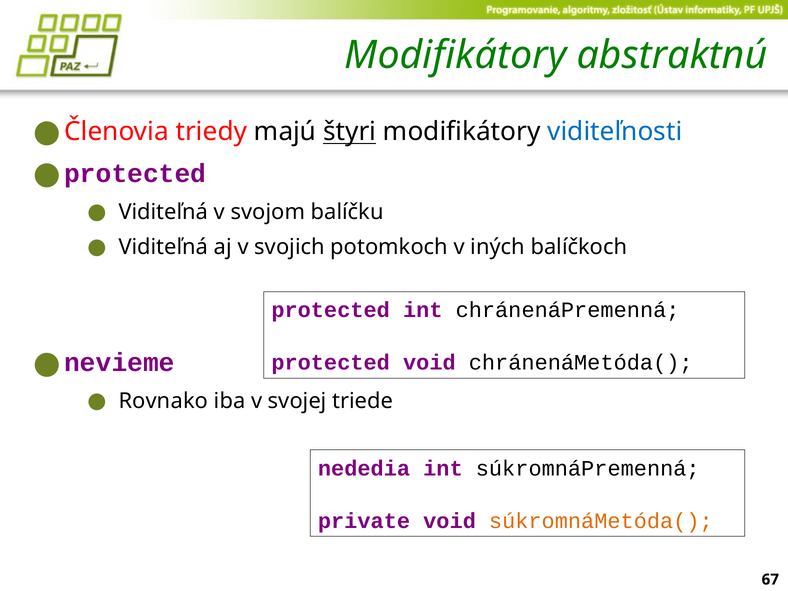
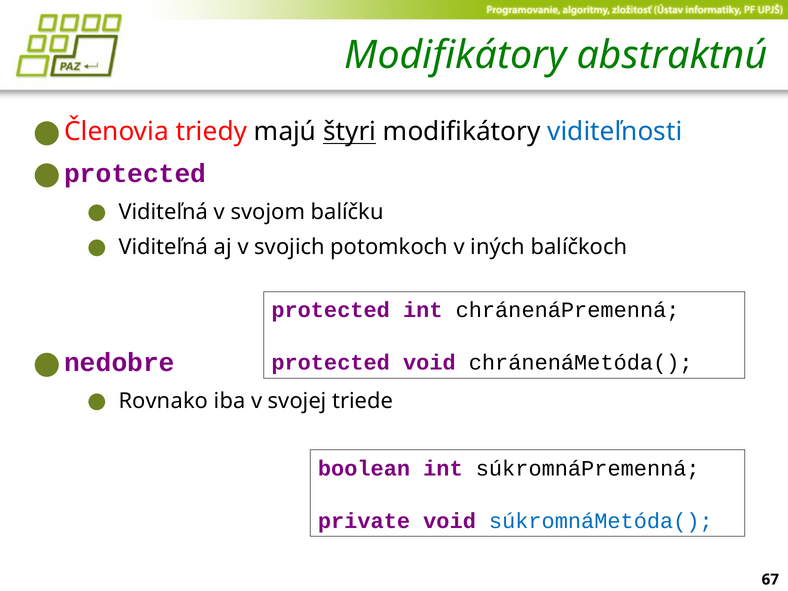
nevieme: nevieme -> nedobre (119, 363)
nededia: nededia -> boolean (364, 468)
súkromnáMetóda( colour: orange -> blue (601, 521)
